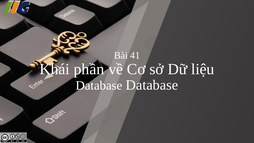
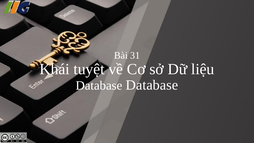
41: 41 -> 31 (135, 55)
phần: phần -> tuyệt (89, 69)
